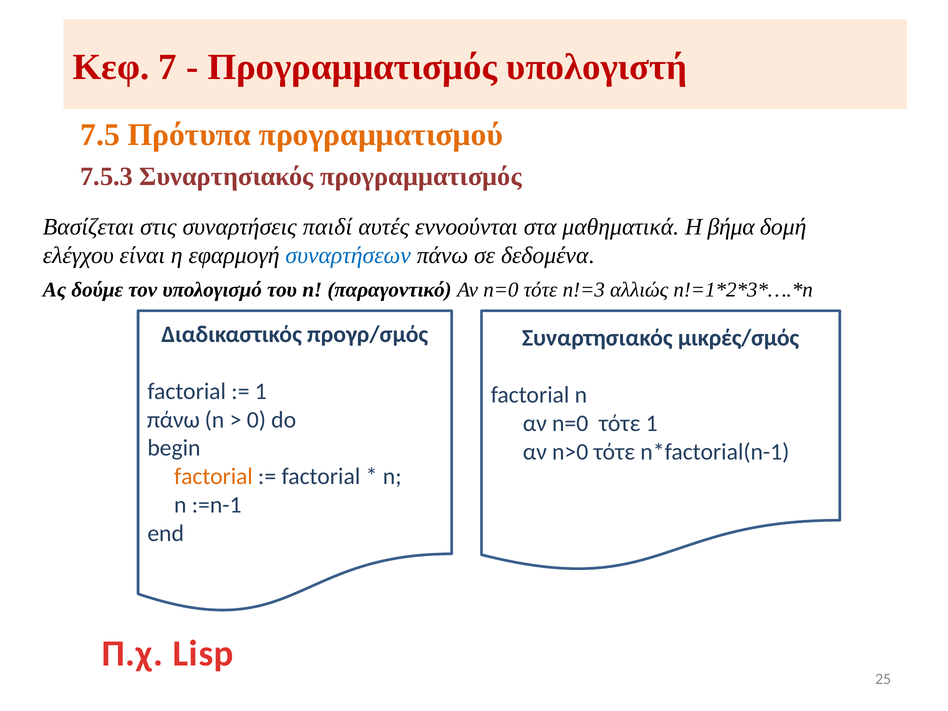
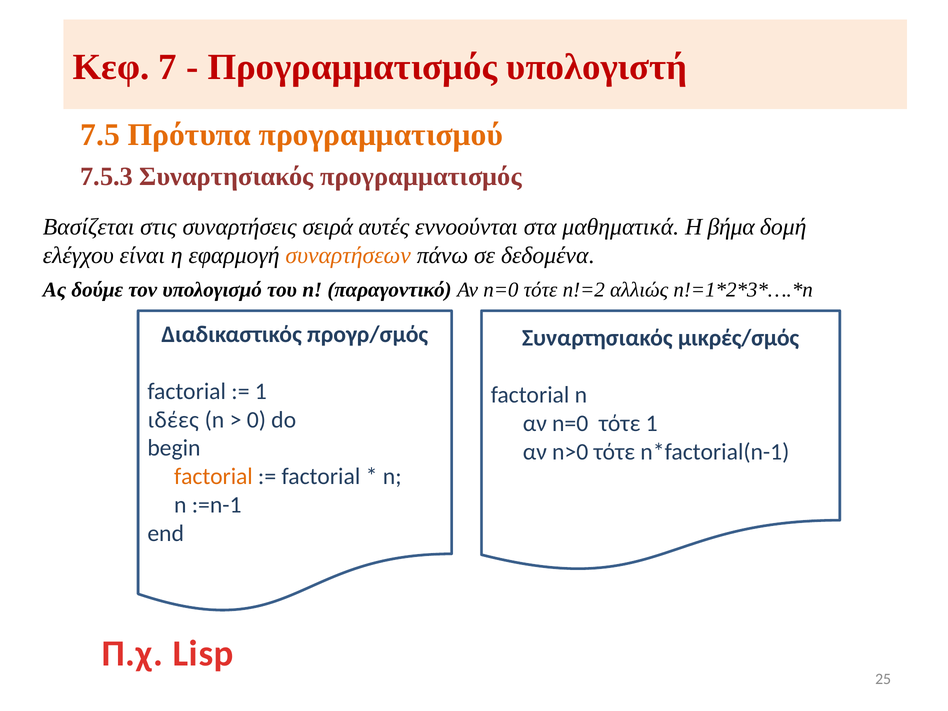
παιδί: παιδί -> σειρά (328, 227)
συναρτήσεων colour: blue -> orange (348, 255)
n!=3: n!=3 -> n!=2 (584, 290)
πάνω: πάνω -> ιδέες (173, 420)
